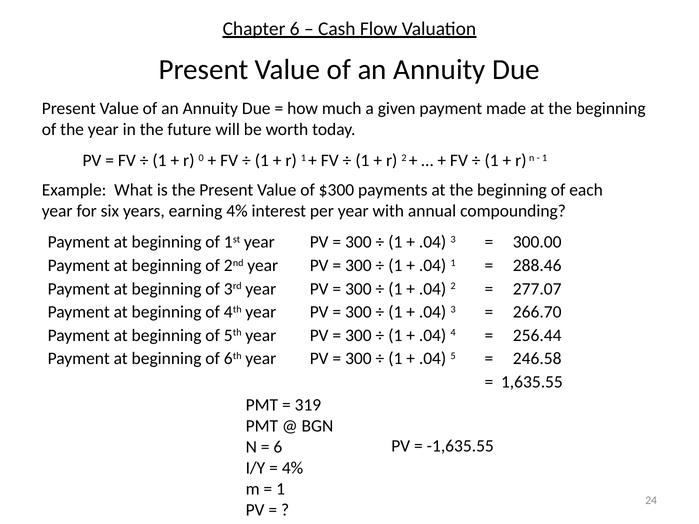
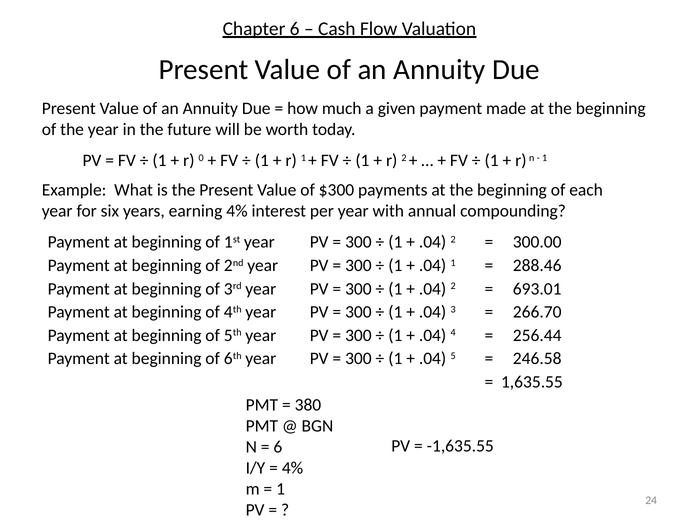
3: 3 -> 2 (453, 239)
277.07: 277.07 -> 693.01 (537, 289)
319: 319 -> 380 (308, 405)
